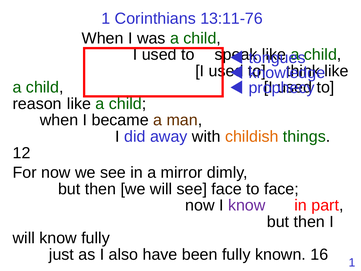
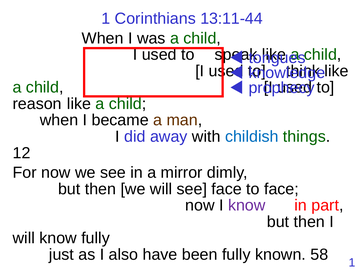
13:11-76: 13:11-76 -> 13:11-44 (232, 19)
childish colour: orange -> blue (252, 136)
16: 16 -> 58 (319, 254)
